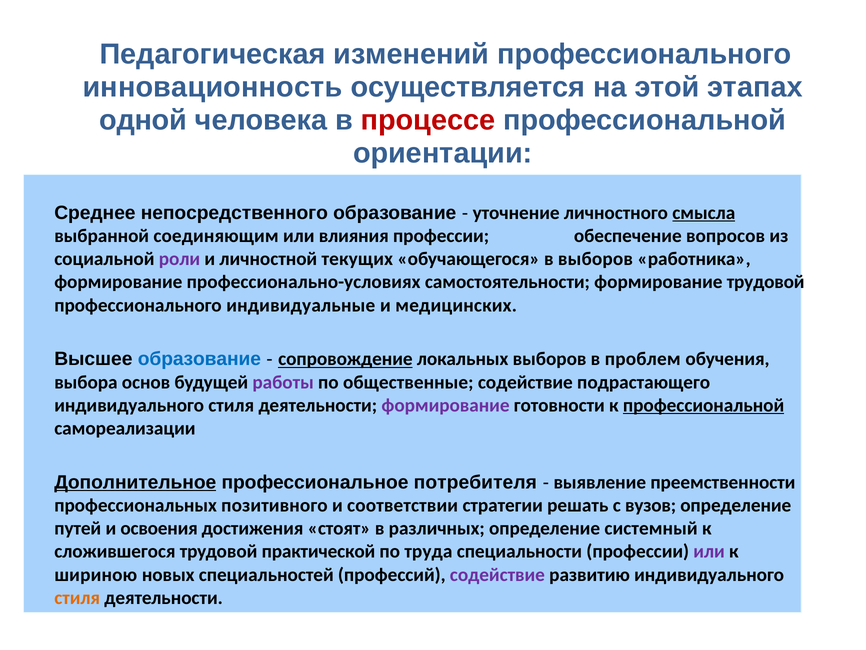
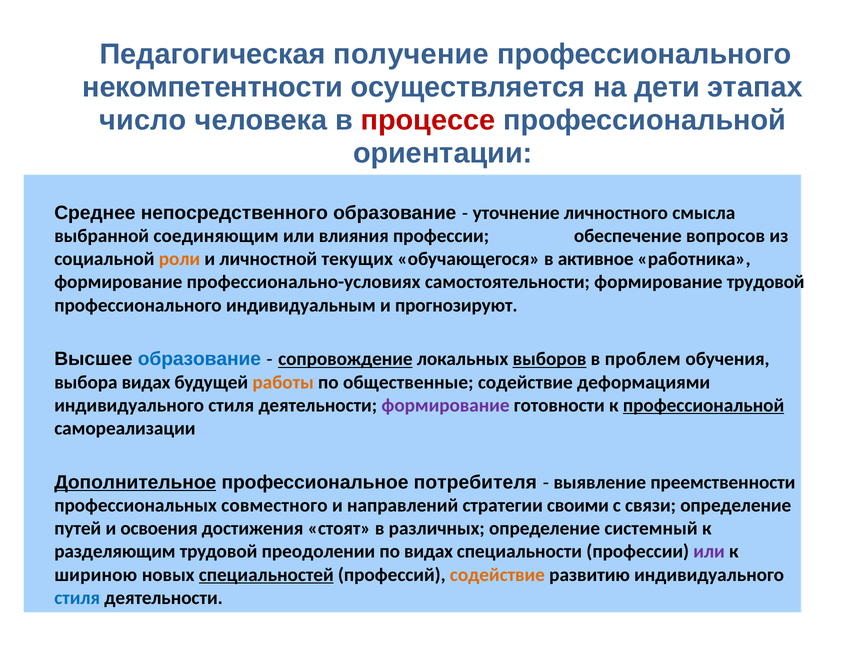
изменений: изменений -> получение (411, 54)
инновационность: инновационность -> некомпетентности (213, 87)
этой: этой -> дети (667, 87)
одной: одной -> число (143, 120)
смысла underline: present -> none (704, 213)
роли colour: purple -> orange (179, 259)
в выборов: выборов -> активное (596, 259)
индивидуальные: индивидуальные -> индивидуальным (301, 305)
медицинских: медицинских -> прогнозируют (456, 305)
выборов underline: none -> present (550, 359)
выбора основ: основ -> видах (146, 382)
работы colour: purple -> orange (283, 382)
подрастающего: подрастающего -> деформациями (644, 382)
позитивного: позитивного -> совместного (274, 505)
соответствии: соответствии -> направлений (403, 505)
решать: решать -> своими (578, 505)
вузов: вузов -> связи (651, 505)
сложившегося: сложившегося -> разделяющим (115, 551)
практической: практической -> преодолении (318, 551)
по труда: труда -> видах (429, 551)
специальностей underline: none -> present (266, 574)
содействие colour: purple -> orange (497, 574)
стиля colour: orange -> blue (77, 597)
